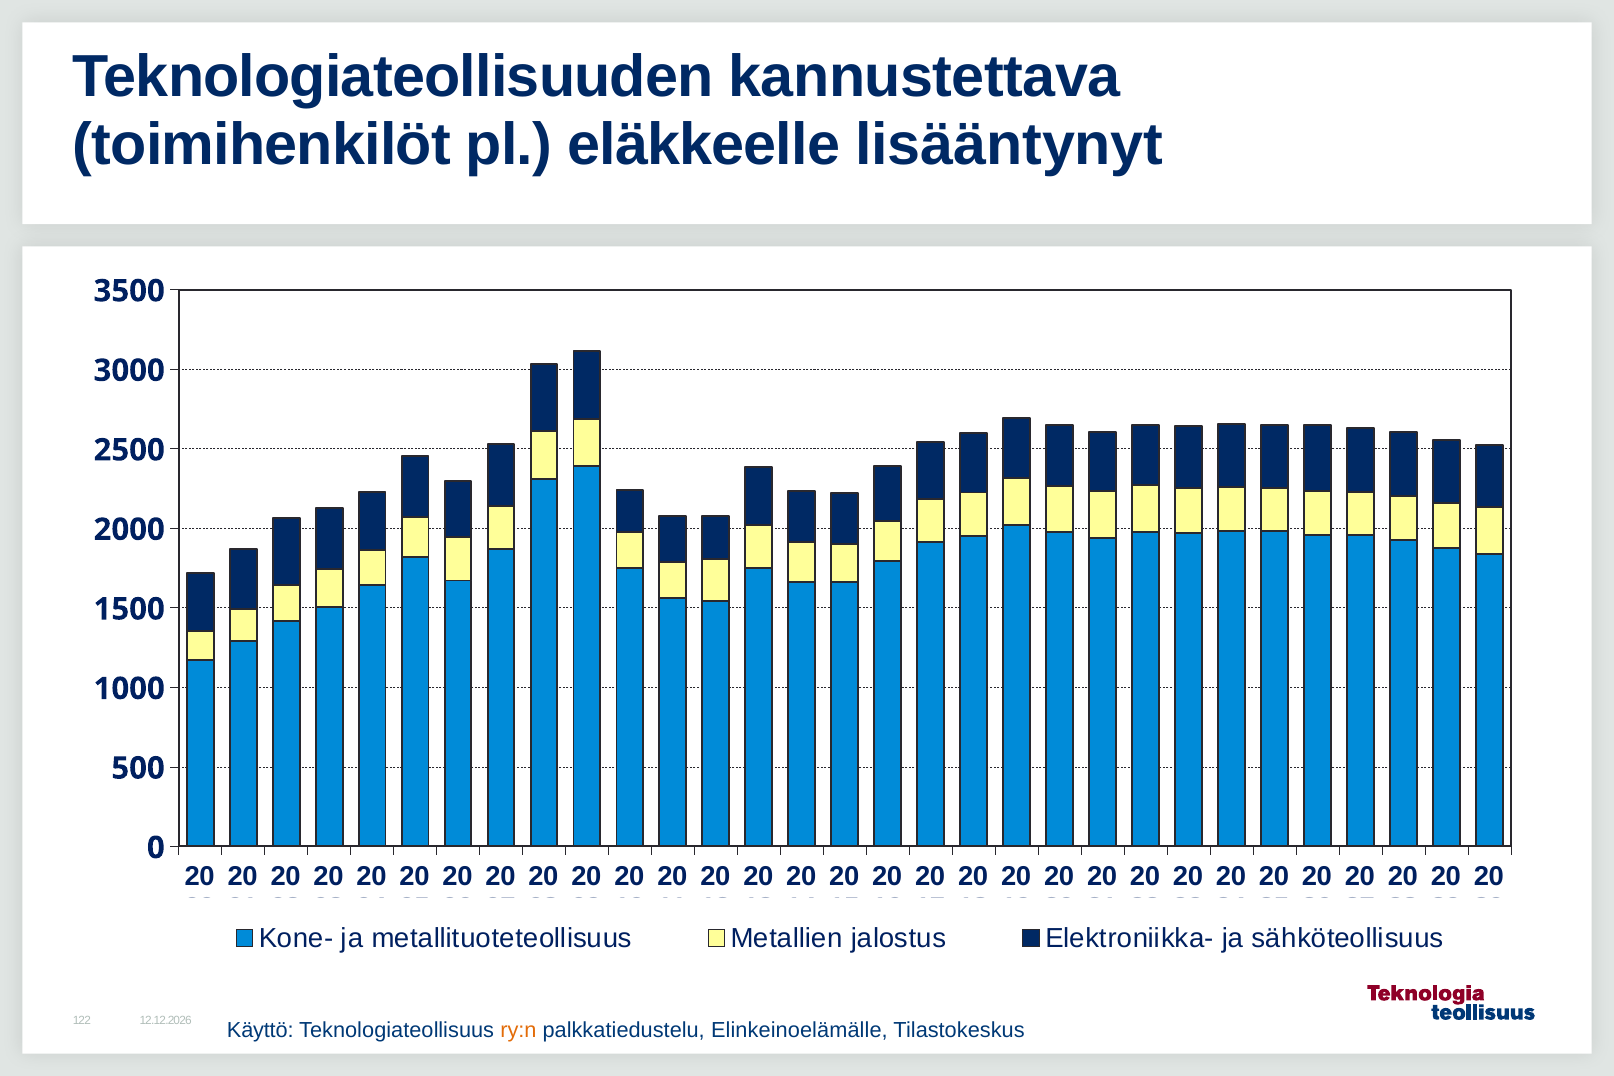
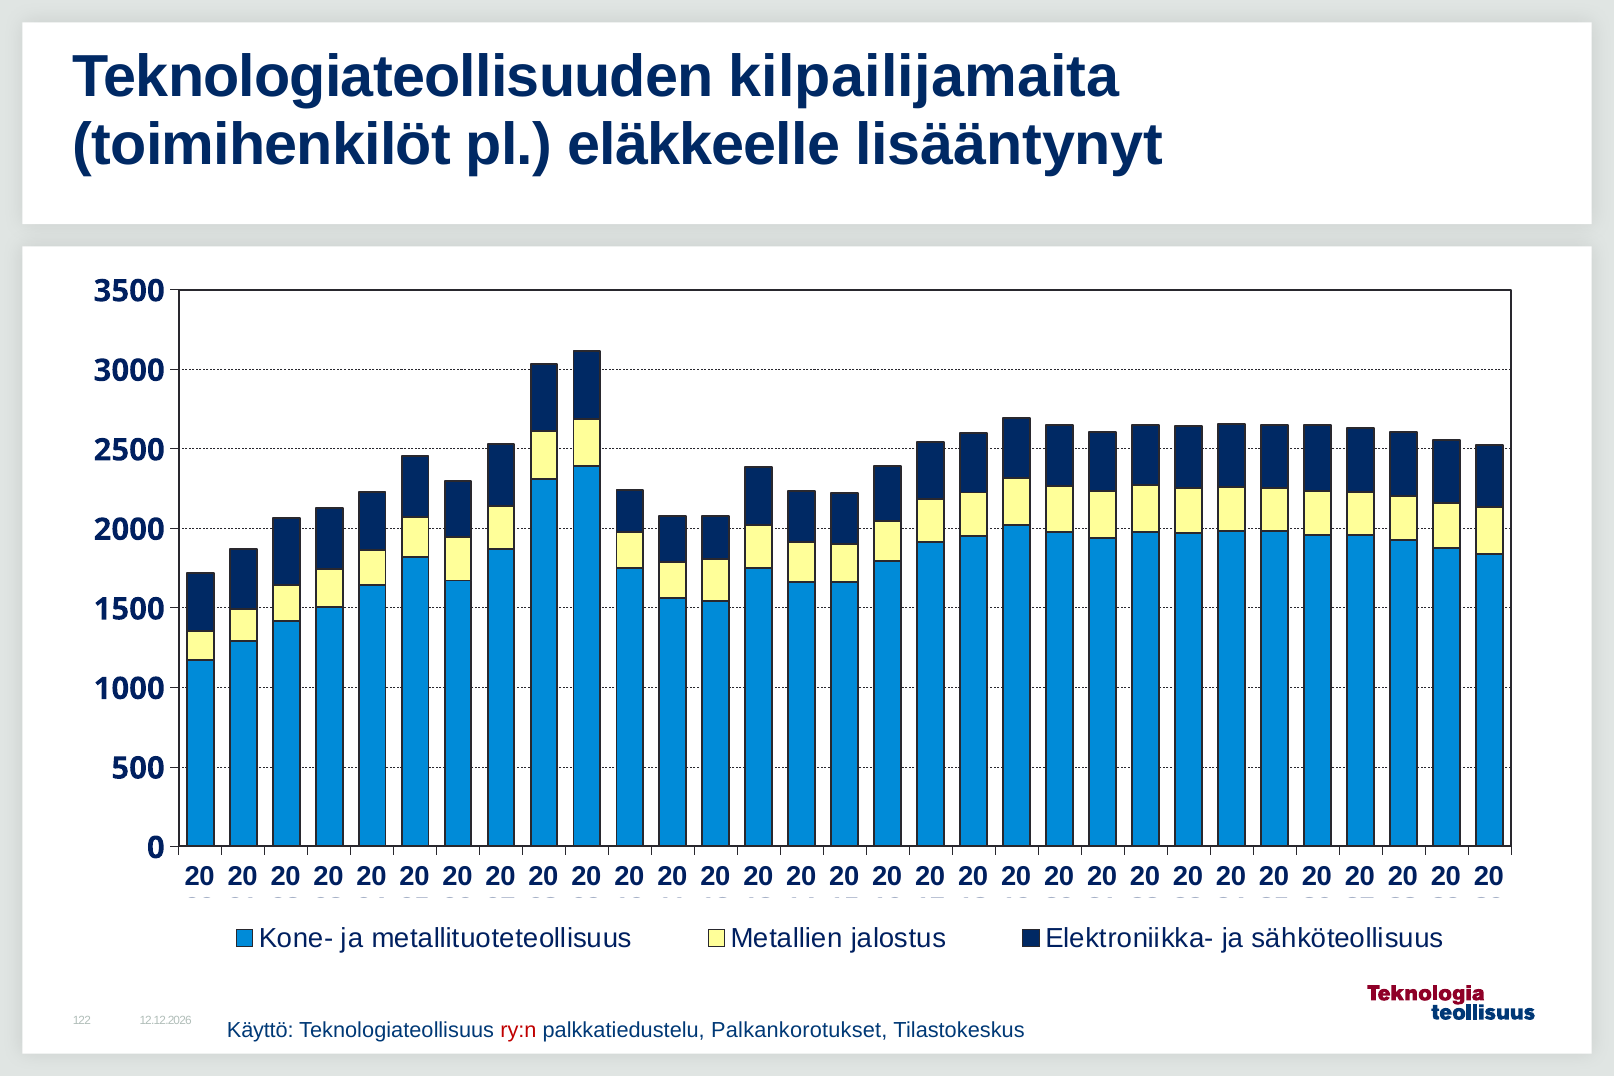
kannustettava: kannustettava -> kilpailijamaita (924, 77)
ry:n colour: orange -> red (518, 1030)
Elinkeinoelämälle: Elinkeinoelämälle -> Palkankorotukset (799, 1030)
